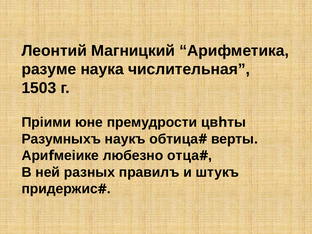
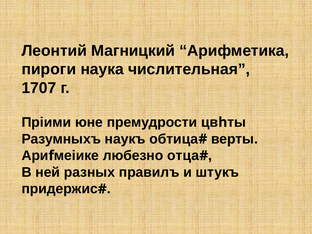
разуме: разуме -> пироги (49, 69)
1503: 1503 -> 1707 (39, 88)
